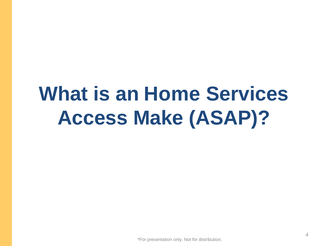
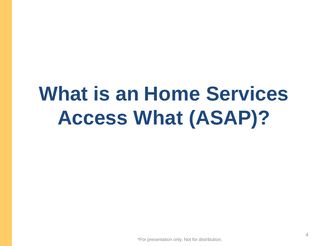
Access Make: Make -> What (158, 118)
